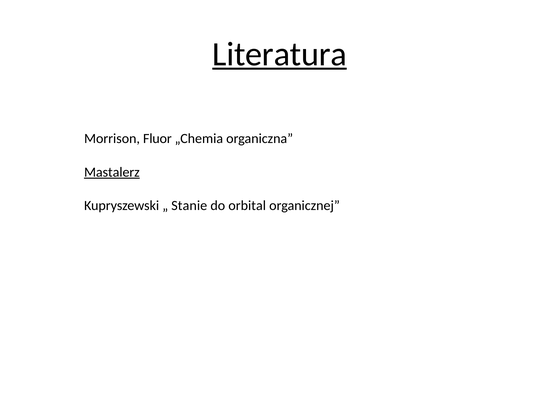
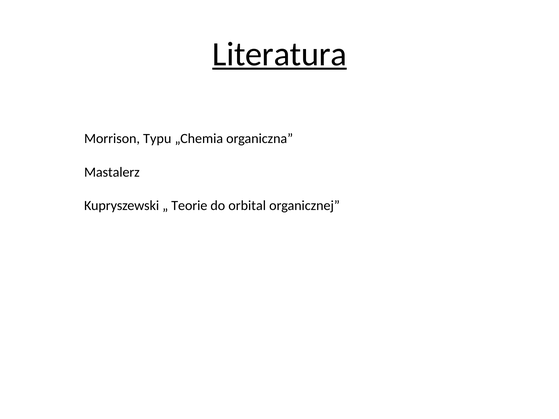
Fluor: Fluor -> Typu (157, 139)
Mastalerz underline: present -> none (112, 172)
Stanie: Stanie -> Teorie (189, 206)
